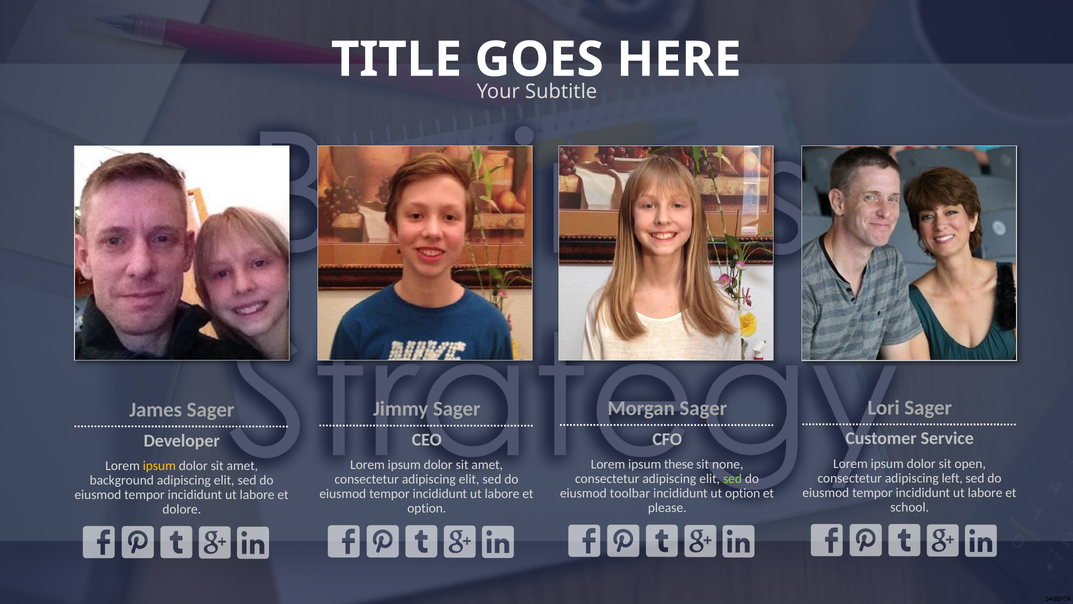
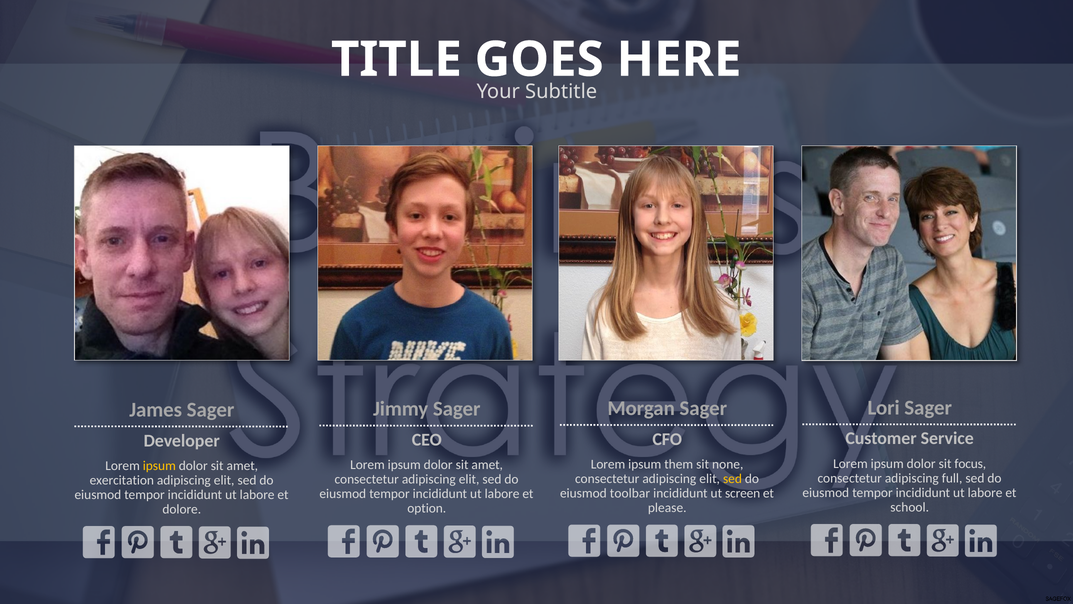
open: open -> focus (970, 463)
these: these -> them (679, 464)
left: left -> full (952, 478)
sed colour: light green -> yellow (732, 479)
background: background -> exercitation (122, 480)
ut option: option -> screen (743, 493)
